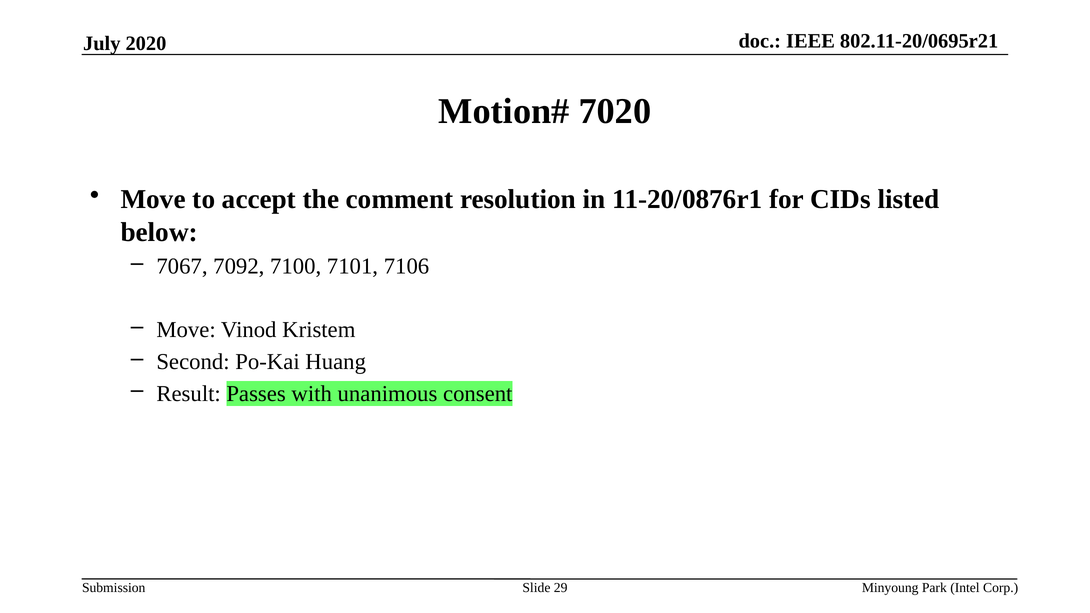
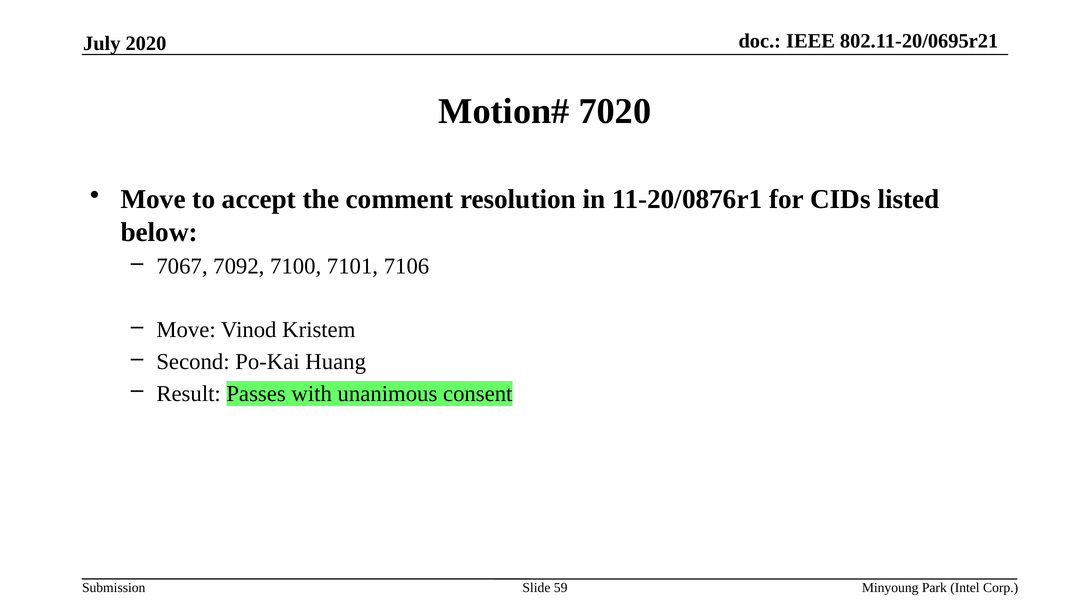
29: 29 -> 59 (561, 588)
